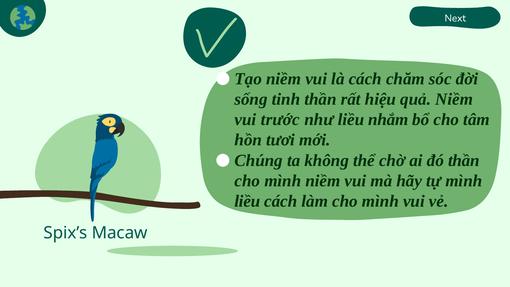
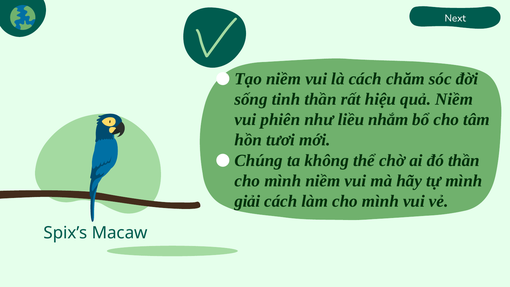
trước: trước -> phiên (280, 120)
liều: liều -> giải (247, 201)
